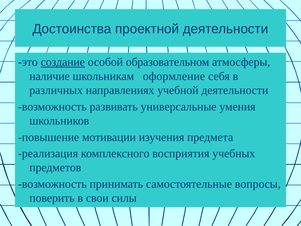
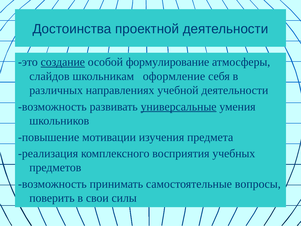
образовательном: образовательном -> формулирование (168, 62)
наличие: наличие -> слайдов (49, 76)
универсальные underline: none -> present (179, 107)
